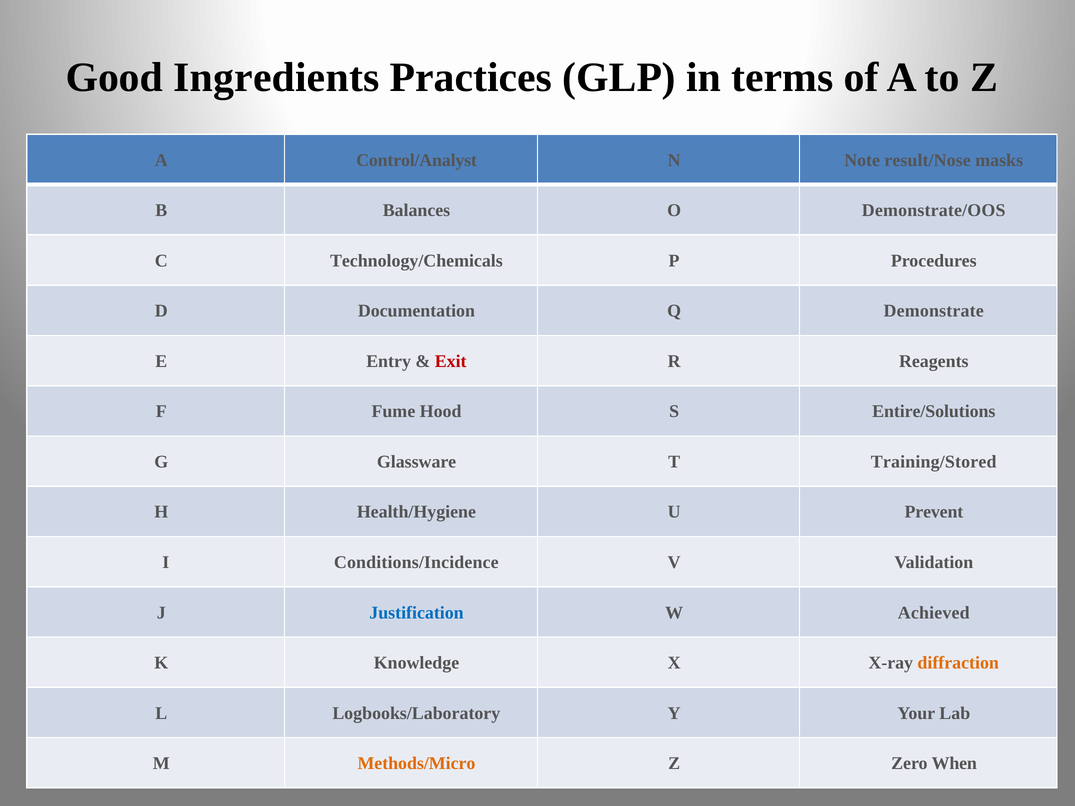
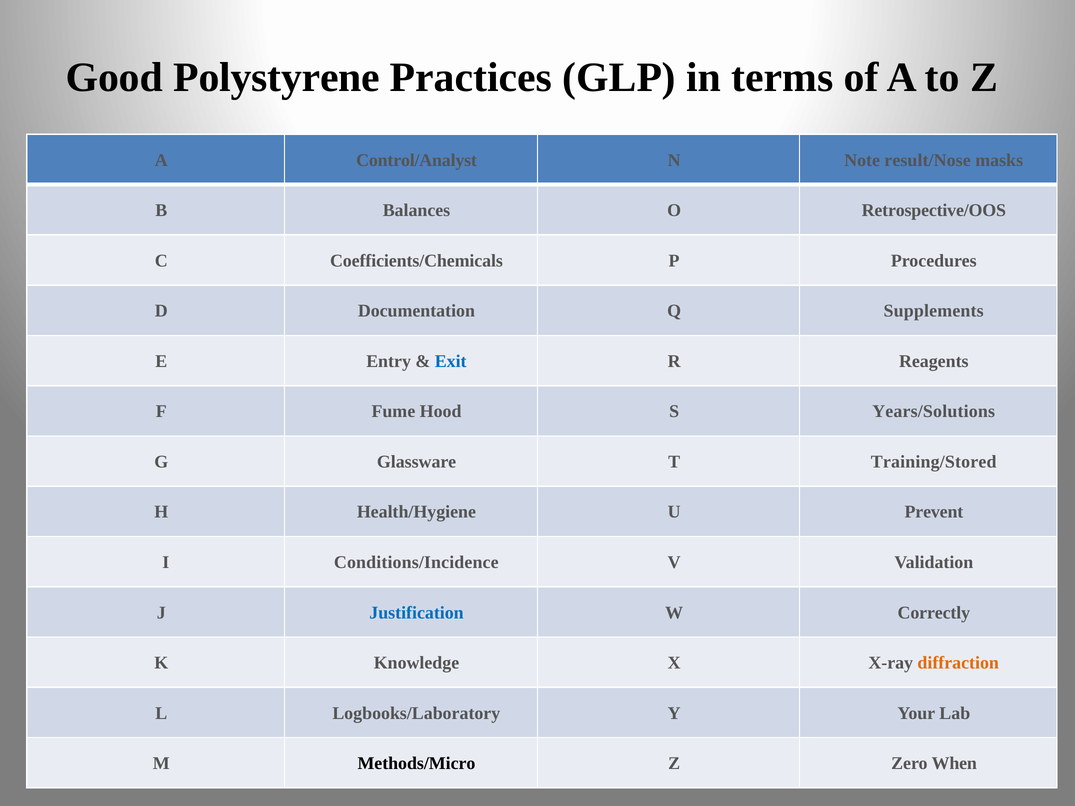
Ingredients: Ingredients -> Polystyrene (277, 77)
Demonstrate/OOS: Demonstrate/OOS -> Retrospective/OOS (934, 211)
Technology/Chemicals: Technology/Chemicals -> Coefficients/Chemicals (416, 261)
Demonstrate: Demonstrate -> Supplements (934, 311)
Exit colour: red -> blue (451, 361)
Entire/Solutions: Entire/Solutions -> Years/Solutions (934, 412)
Achieved: Achieved -> Correctly (934, 613)
Methods/Micro colour: orange -> black (416, 764)
